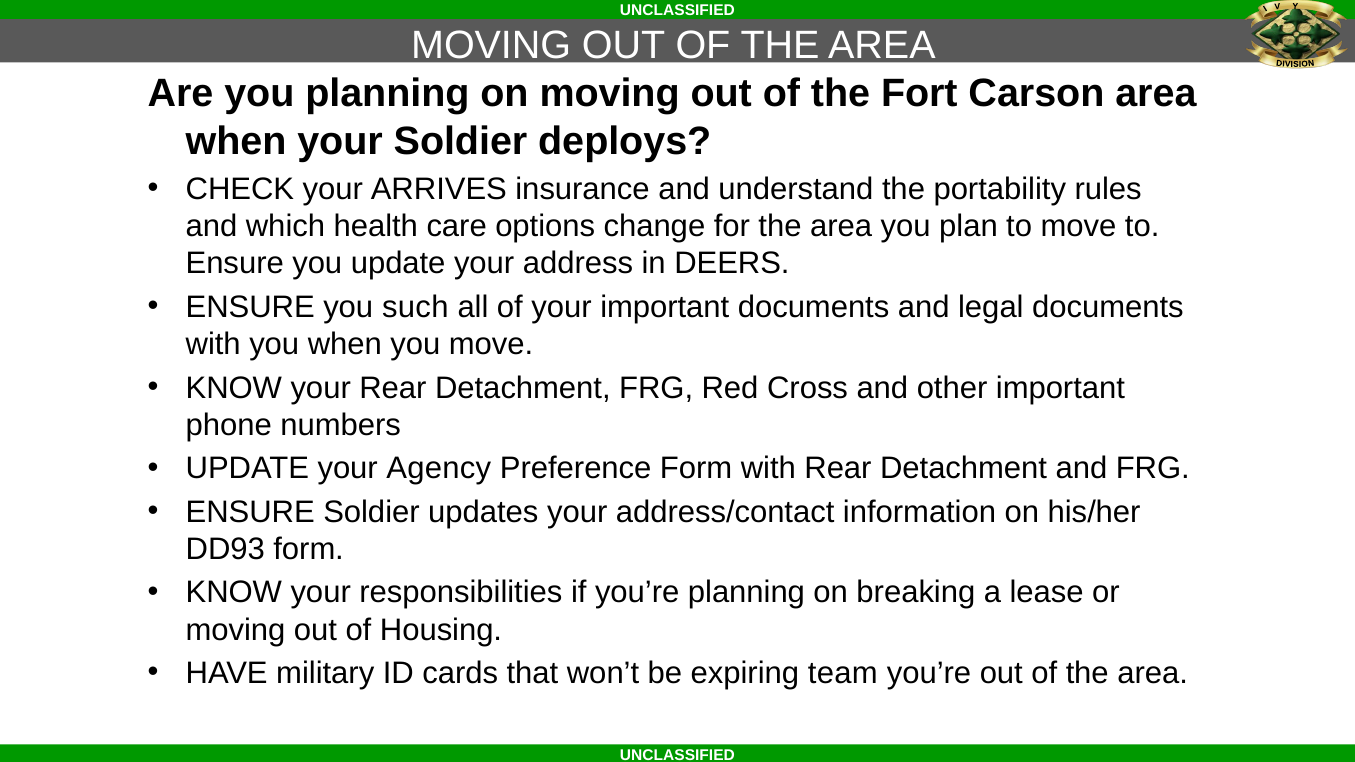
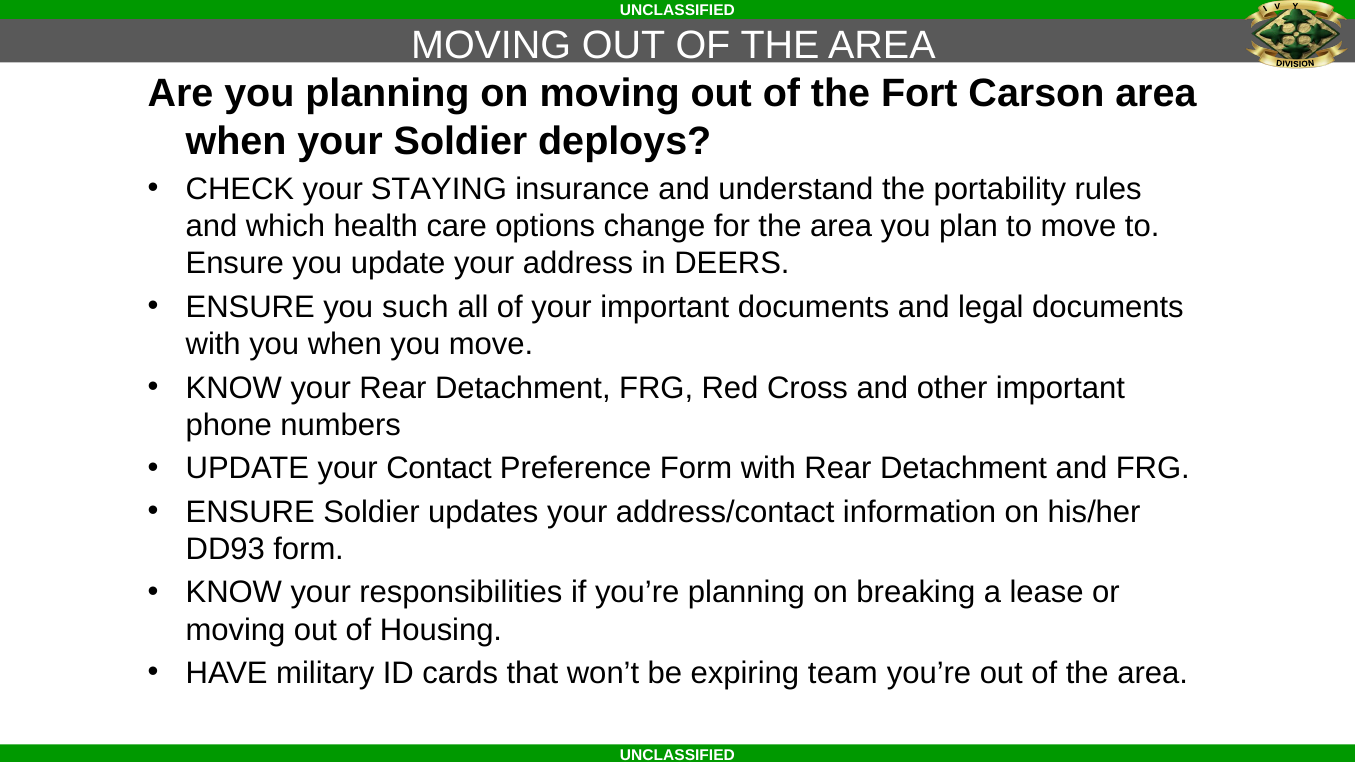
ARRIVES: ARRIVES -> STAYING (439, 189)
Agency: Agency -> Contact (439, 469)
